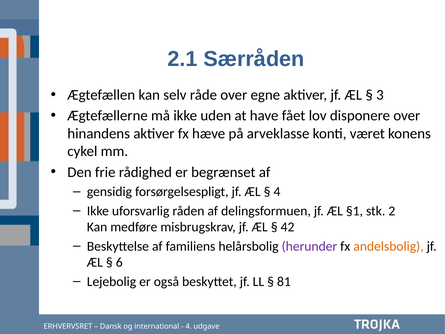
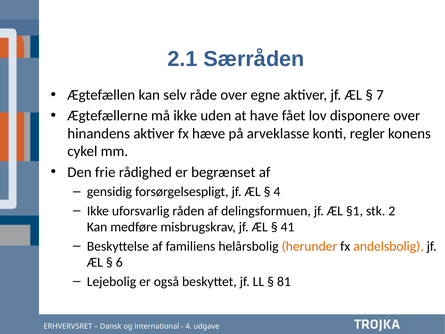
3: 3 -> 7 (380, 95)
været: været -> regler (367, 133)
42: 42 -> 41 (288, 227)
herunder colour: purple -> orange (309, 246)
